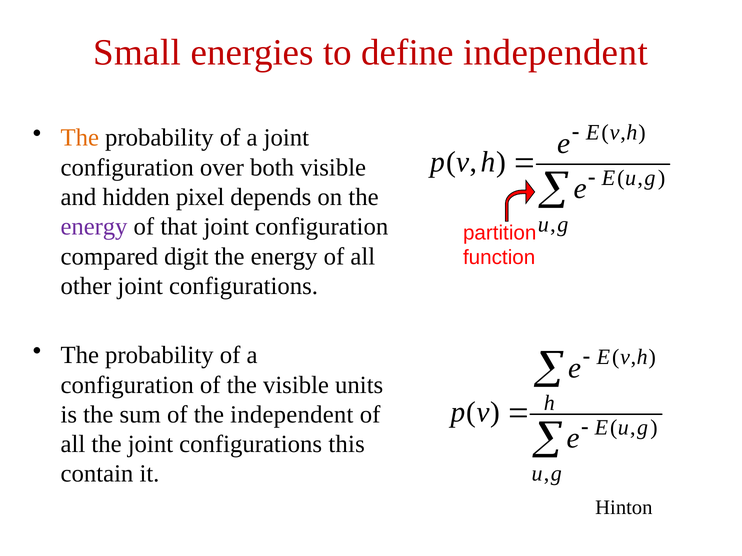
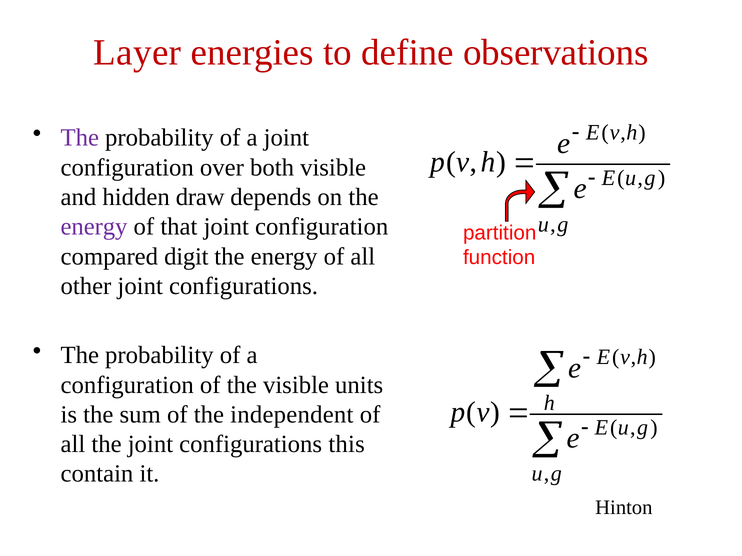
Small: Small -> Layer (137, 53)
define independent: independent -> observations (556, 53)
The colour: orange -> purple (80, 138)
pixel: pixel -> draw (200, 197)
